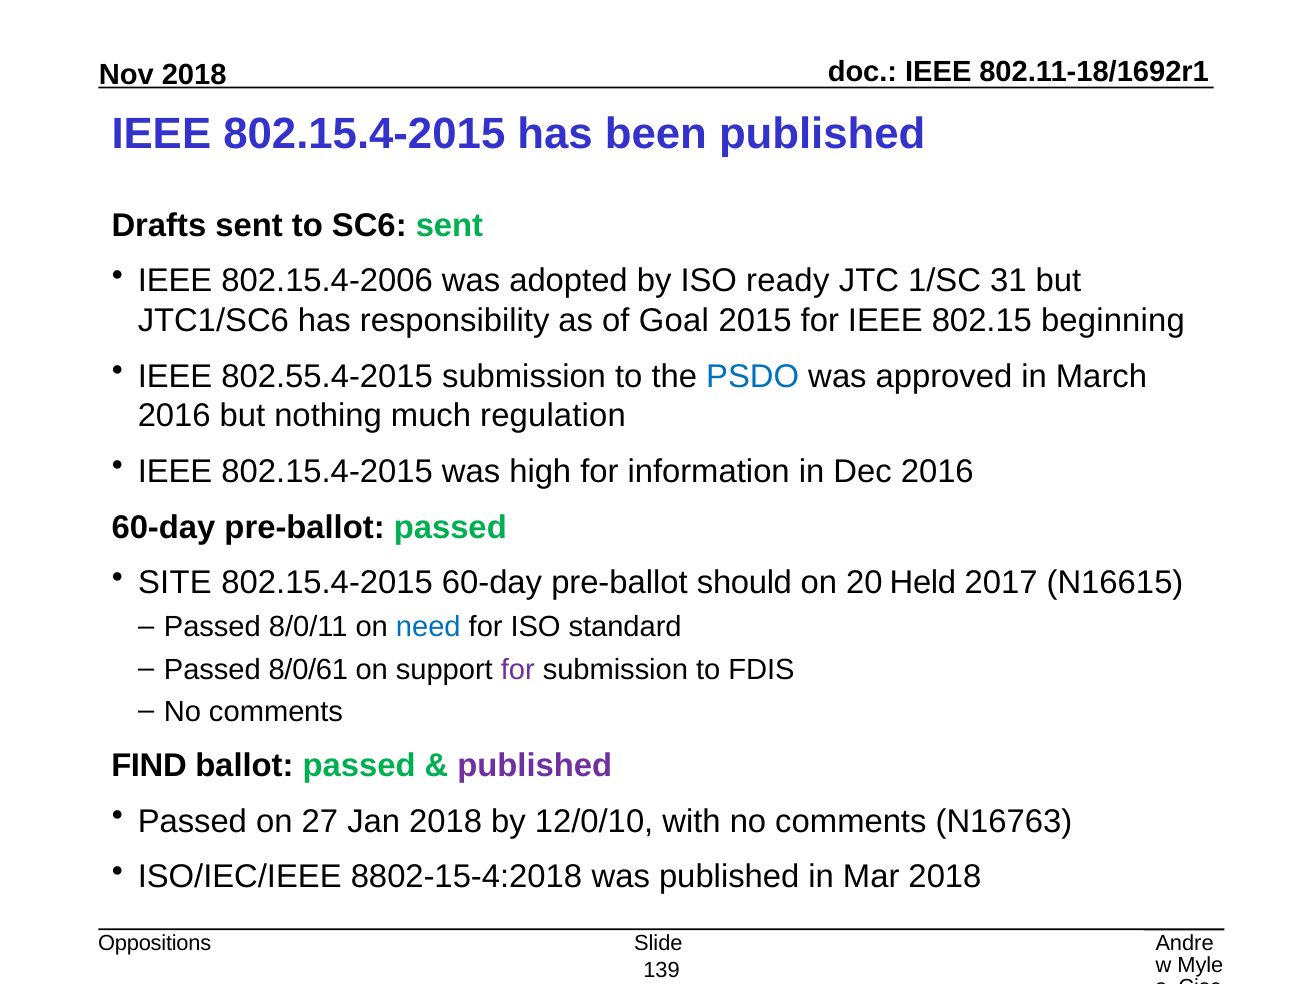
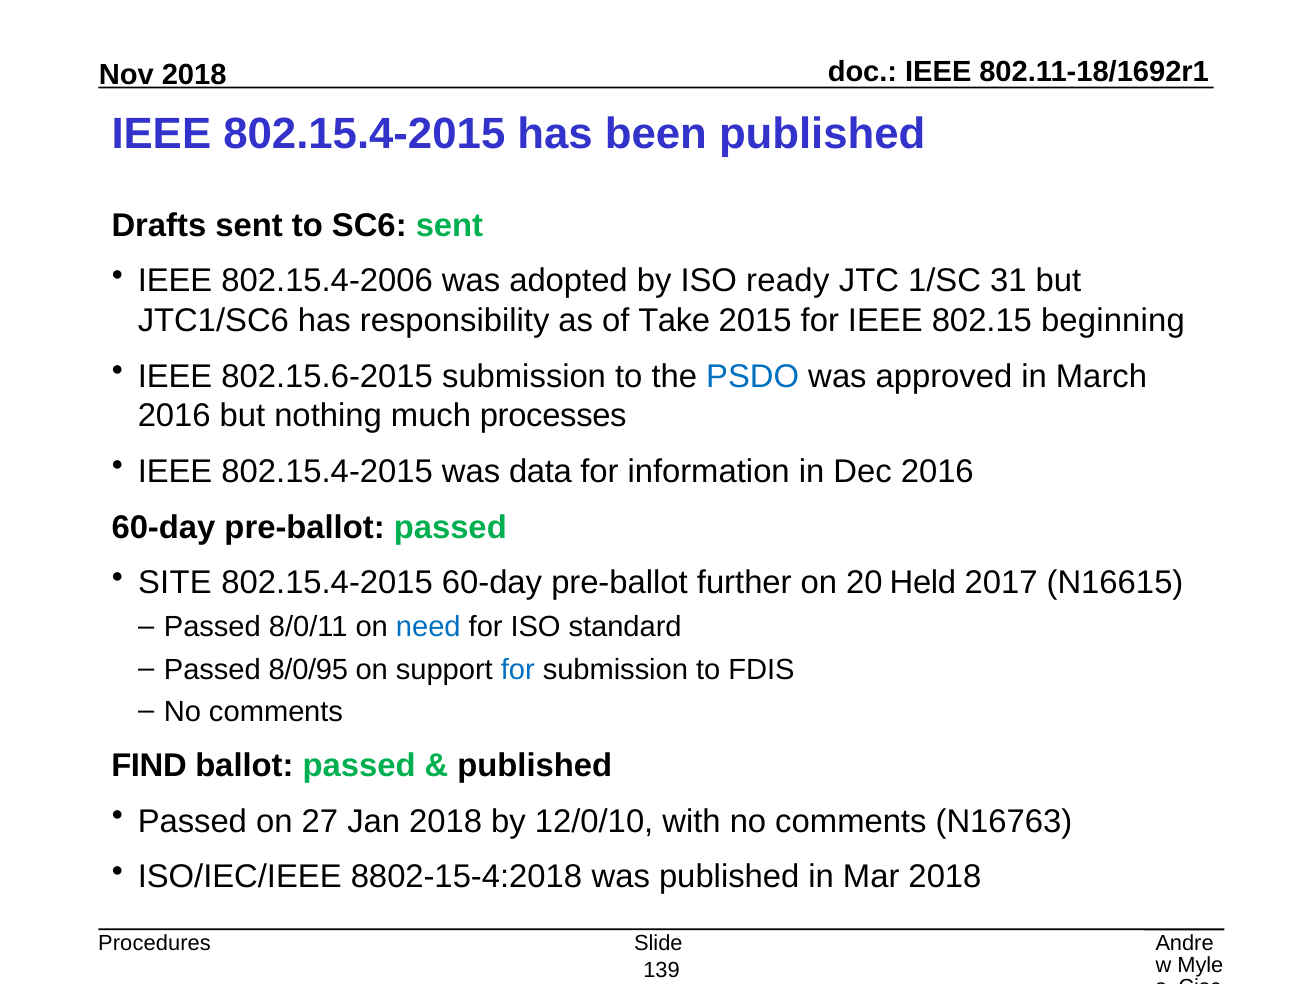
Goal: Goal -> Take (674, 321)
802.55.4-2015: 802.55.4-2015 -> 802.15.6-2015 (327, 376)
regulation: regulation -> processes (553, 416)
high: high -> data (540, 471)
should: should -> further (744, 583)
8/0/61: 8/0/61 -> 8/0/95 (308, 669)
for colour: purple -> blue (518, 669)
published colour: purple -> black (535, 766)
Oppositions: Oppositions -> Procedures (155, 944)
